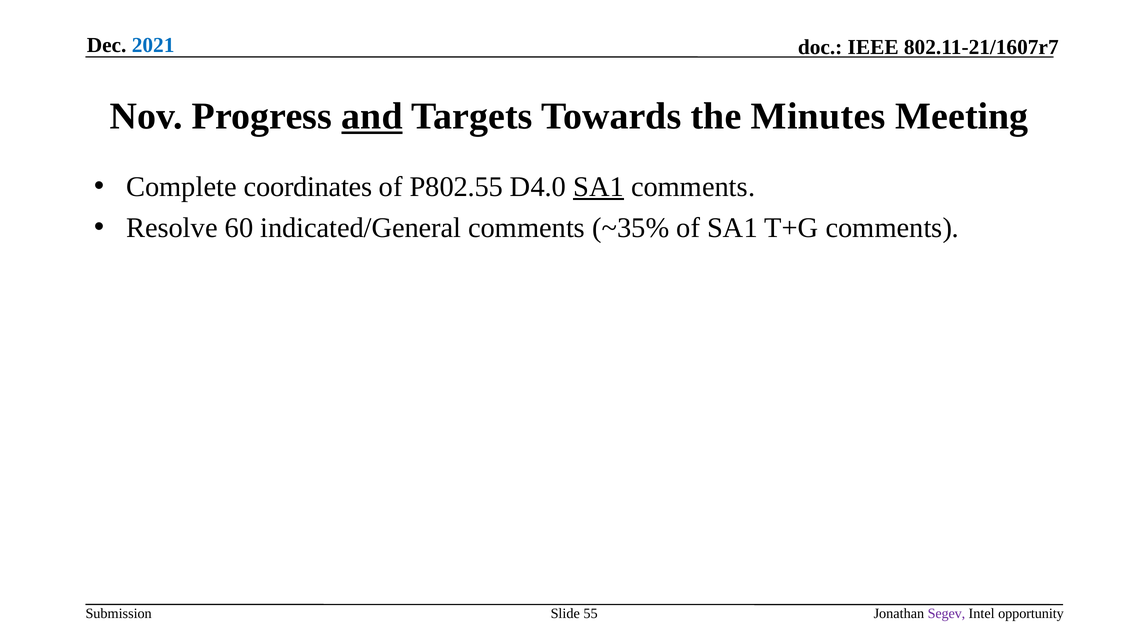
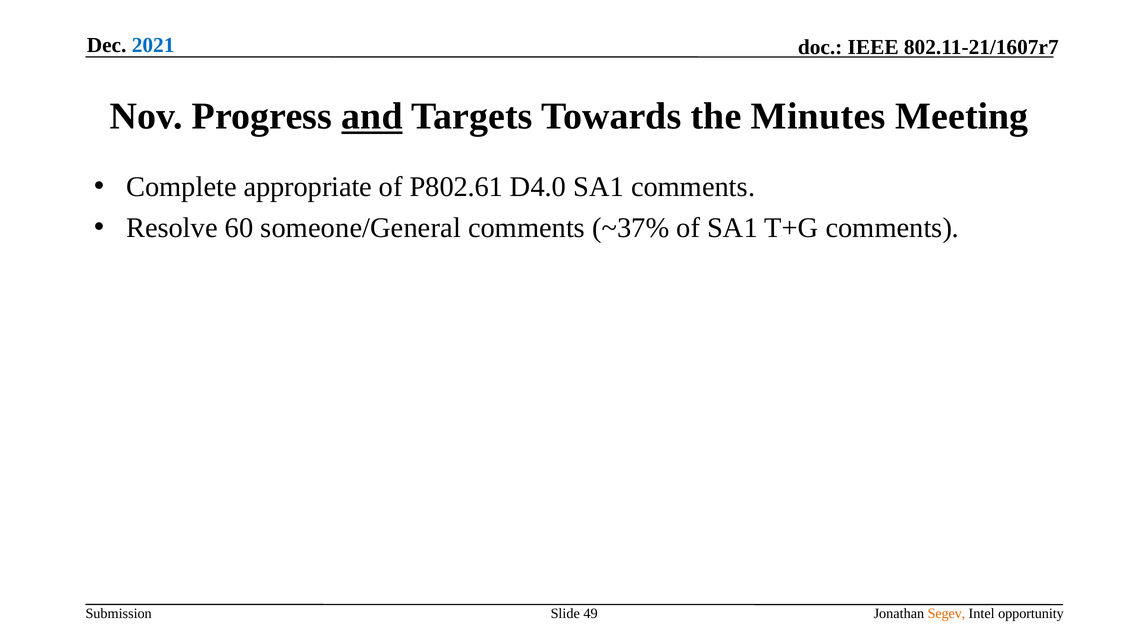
coordinates: coordinates -> appropriate (308, 187)
P802.55: P802.55 -> P802.61 (456, 187)
SA1 underline: present -> none (599, 187)
indicated/General: indicated/General -> someone/General (361, 228)
~35%: ~35% -> ~37% (631, 228)
55: 55 -> 49 (591, 614)
Segev colour: purple -> orange (946, 614)
